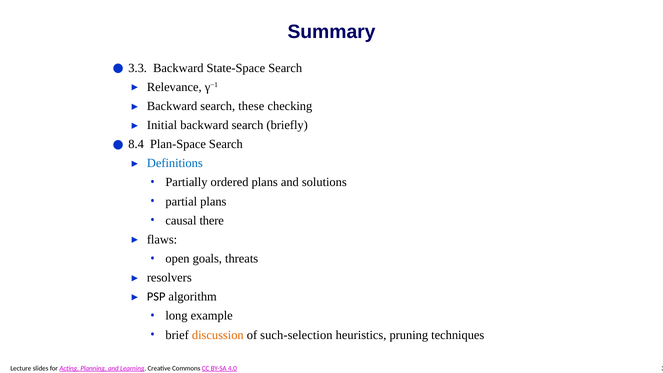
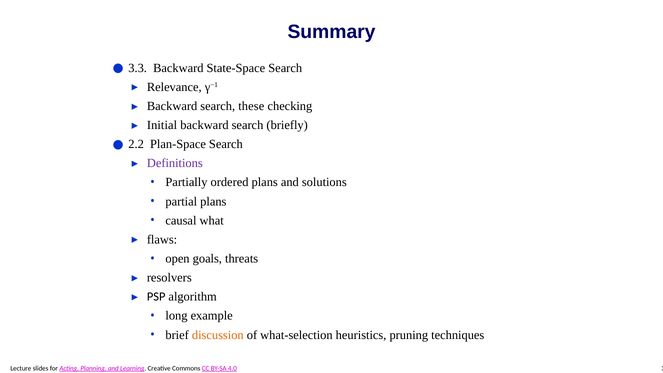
8.4: 8.4 -> 2.2 (136, 144)
Definitions colour: blue -> purple (175, 163)
there: there -> what (212, 220)
such-selection: such-selection -> what-selection (296, 335)
